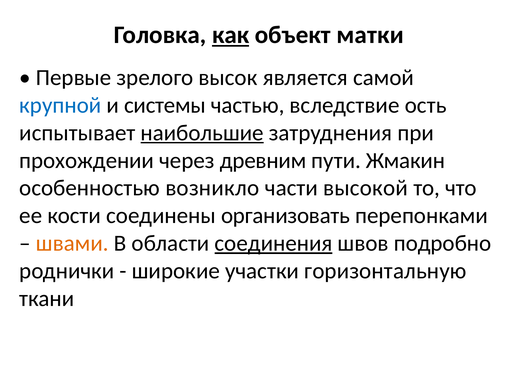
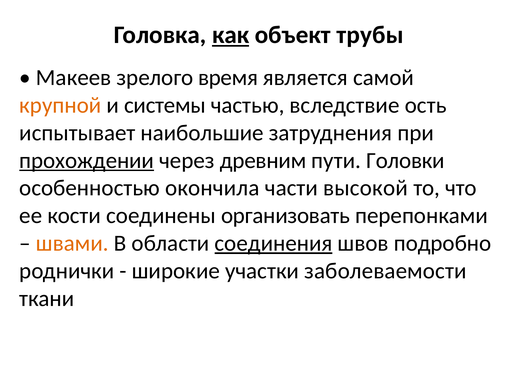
матки: матки -> трубы (370, 35)
Первые: Первые -> Макеев (74, 78)
высок: высок -> время (228, 78)
крупной colour: blue -> orange (60, 105)
наибольшие underline: present -> none (202, 133)
прохождении underline: none -> present (87, 161)
Жмакин: Жмакин -> Головки (405, 161)
возникло: возникло -> окончила (212, 188)
горизонтальную: горизонтальную -> заболеваемости (385, 271)
